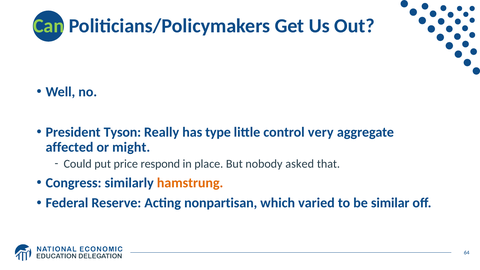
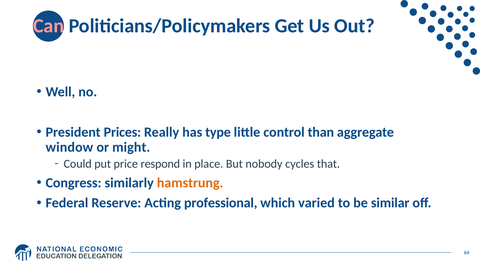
Can colour: light green -> pink (49, 26)
Tyson: Tyson -> Prices (122, 132)
very: very -> than (321, 132)
affected: affected -> window (69, 147)
asked: asked -> cycles (300, 164)
nonpartisan: nonpartisan -> professional (221, 203)
